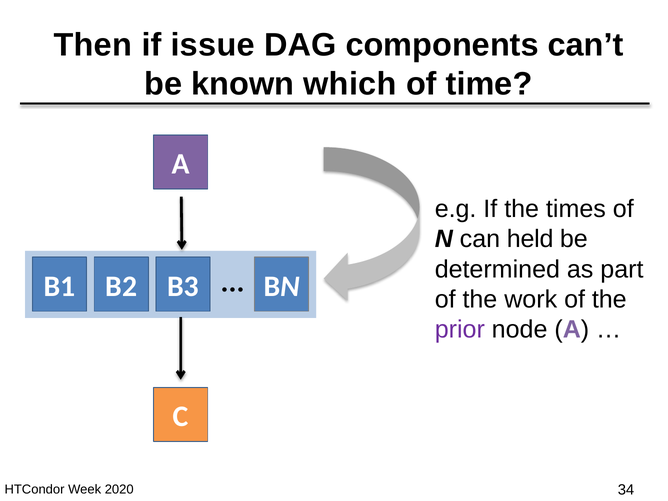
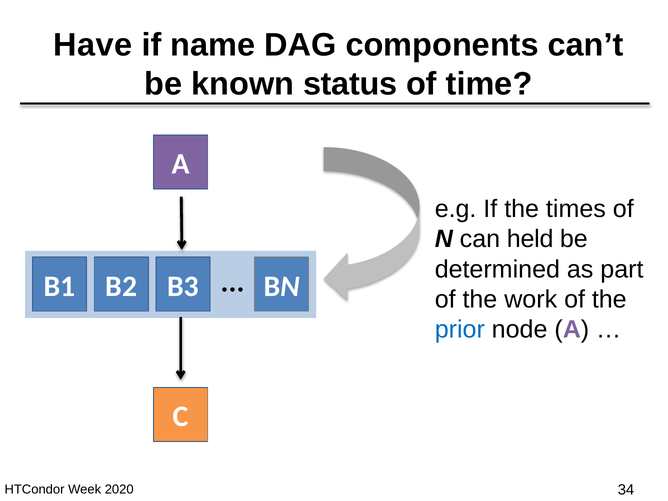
Then: Then -> Have (93, 45)
issue: issue -> name (213, 45)
which: which -> status (350, 84)
prior colour: purple -> blue (460, 329)
